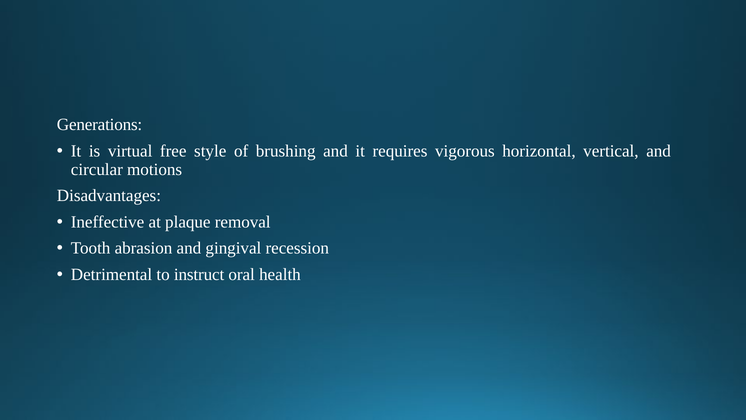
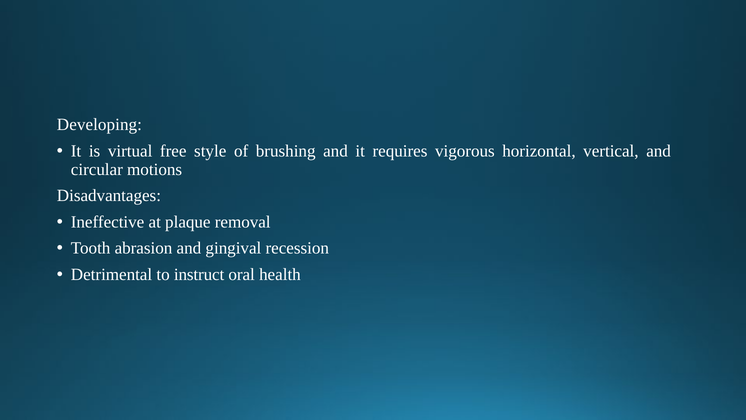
Generations: Generations -> Developing (99, 125)
